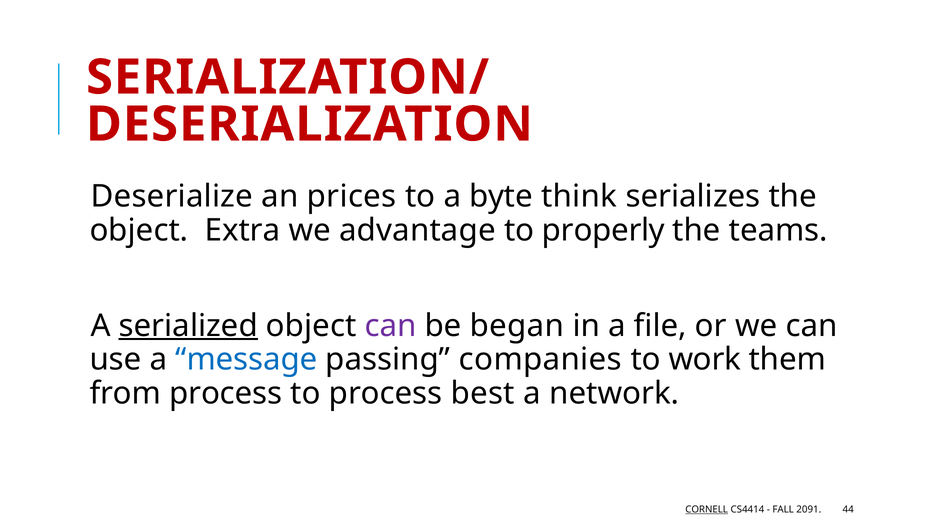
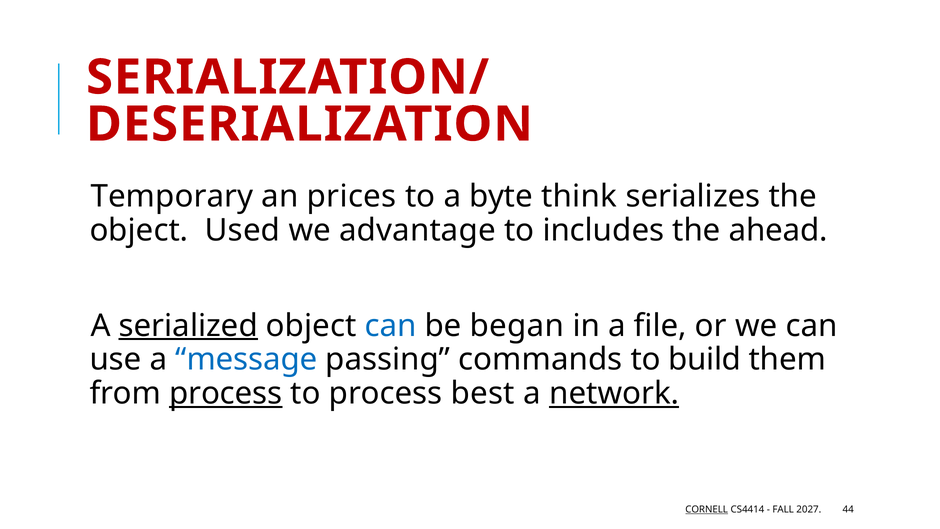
Deserialize: Deserialize -> Temporary (172, 197)
Extra: Extra -> Used (242, 230)
properly: properly -> includes (603, 230)
teams: teams -> ahead (778, 230)
can colour: purple -> blue (391, 326)
companies: companies -> commands (540, 359)
work: work -> build (705, 359)
process underline: none -> present (226, 393)
network underline: none -> present (614, 393)
2091: 2091 -> 2027 (809, 509)
